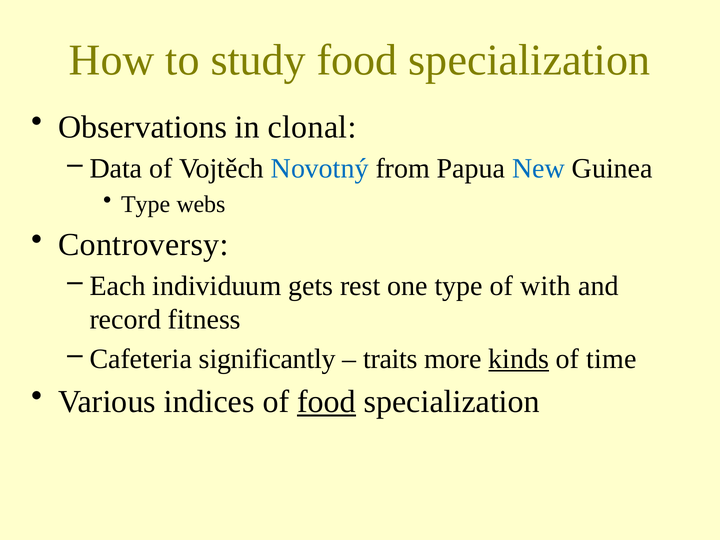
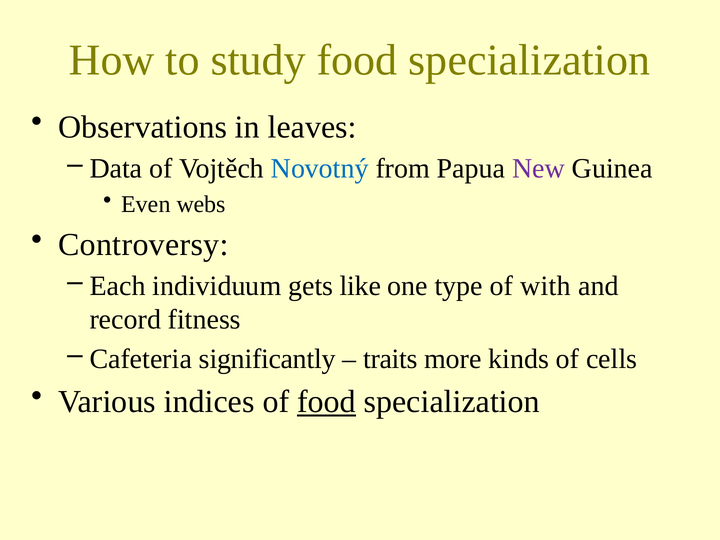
clonal: clonal -> leaves (312, 127)
New colour: blue -> purple (539, 168)
Type: Type -> Even (146, 204)
rest: rest -> like (360, 286)
kinds underline: present -> none (519, 359)
time: time -> cells (612, 359)
